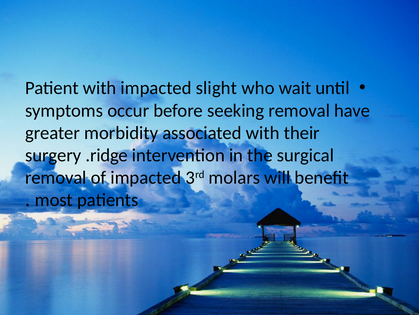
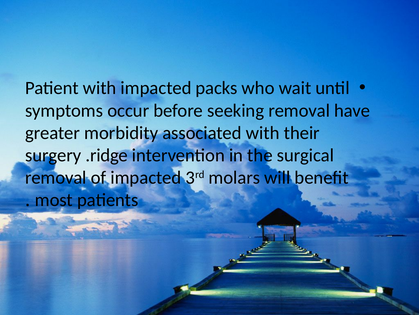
slight: slight -> packs (217, 88)
